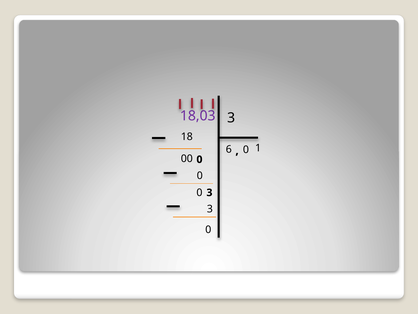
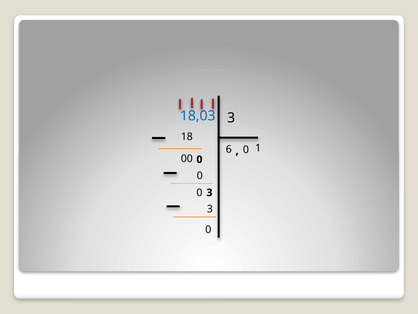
18,03 colour: purple -> blue (198, 116)
